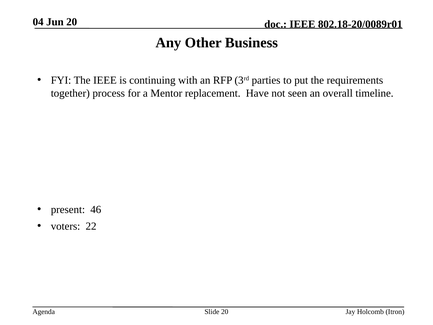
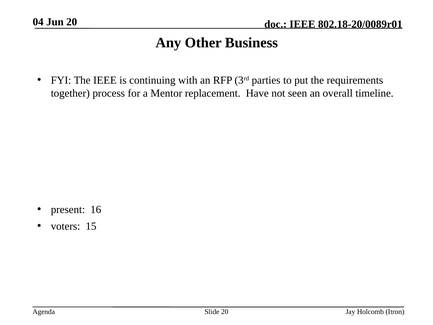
46: 46 -> 16 (96, 209)
22: 22 -> 15 (91, 226)
